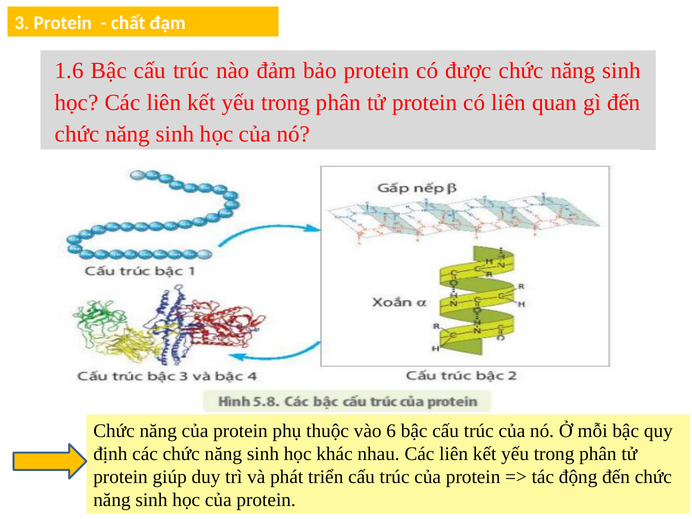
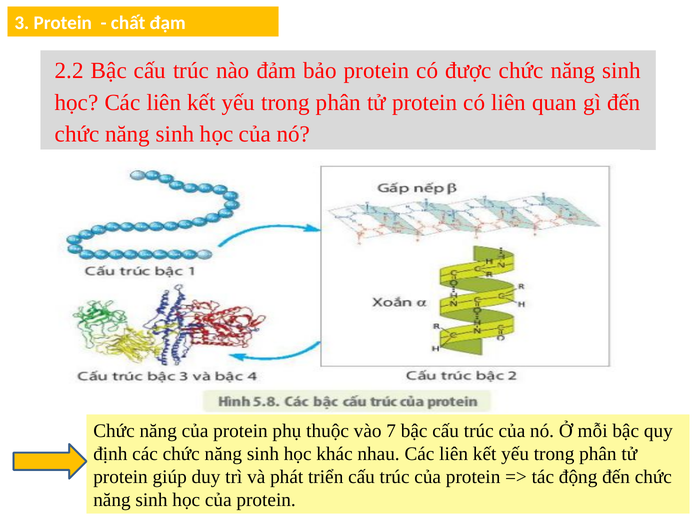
1.6: 1.6 -> 2.2 (69, 71)
6: 6 -> 7 (391, 431)
